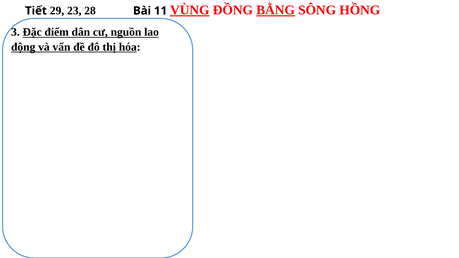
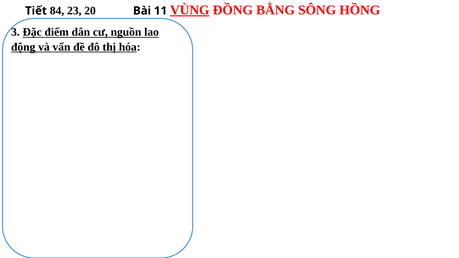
29: 29 -> 84 (57, 11)
28: 28 -> 20 (90, 11)
BẰNG underline: present -> none (276, 10)
